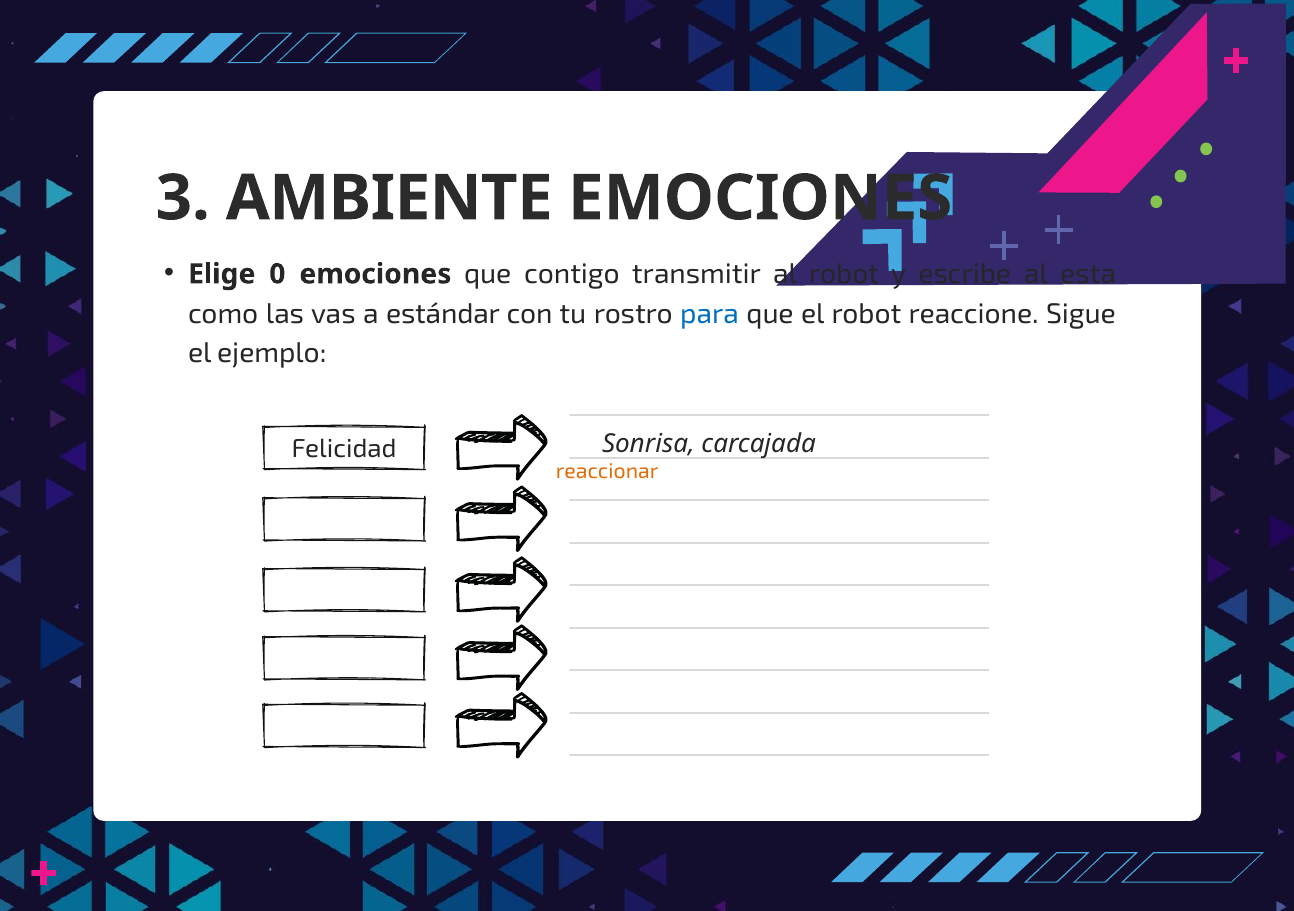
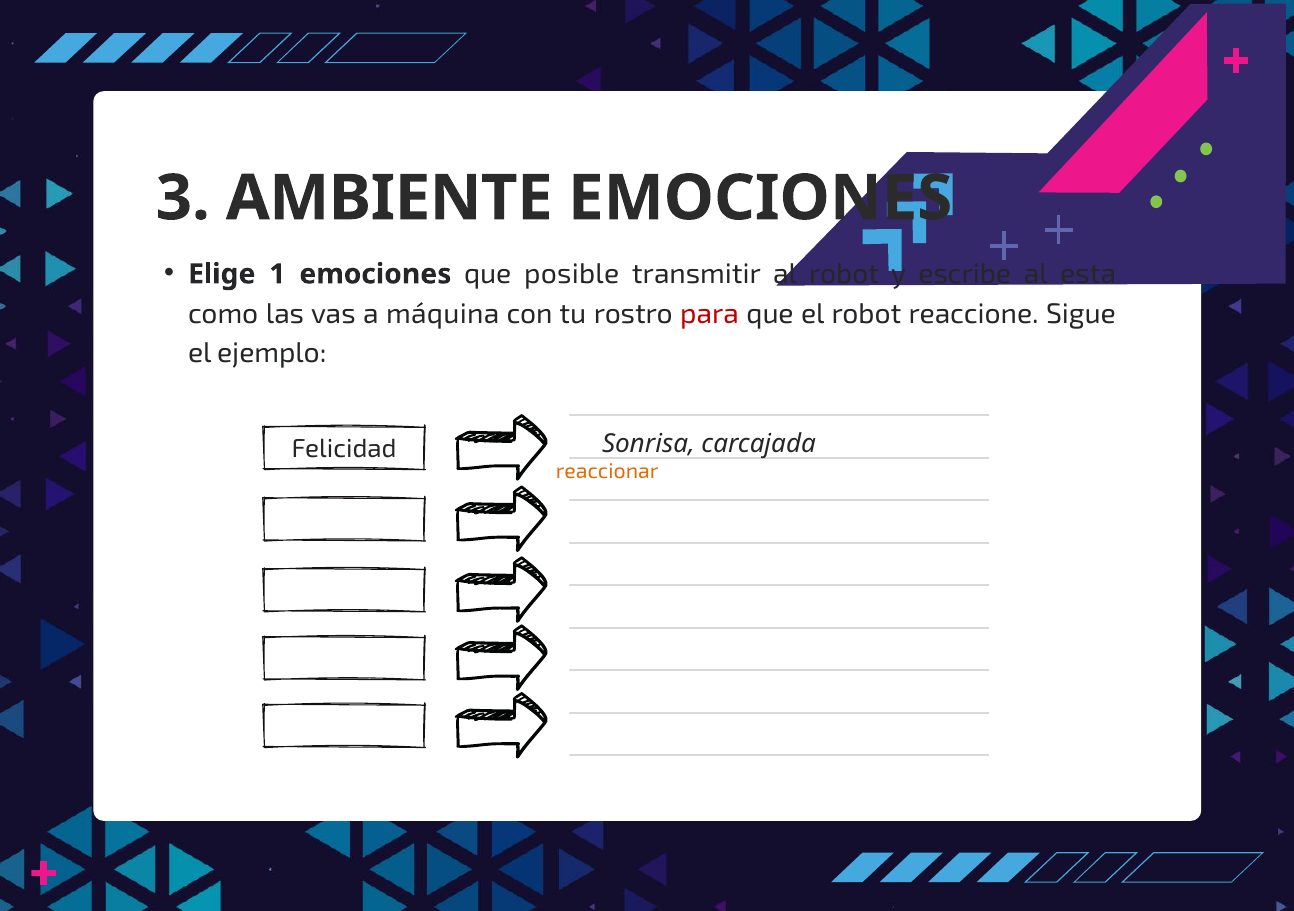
0: 0 -> 1 (277, 274)
contigo: contigo -> posible (572, 274)
estándar: estándar -> máquina (443, 314)
para colour: blue -> red (710, 314)
